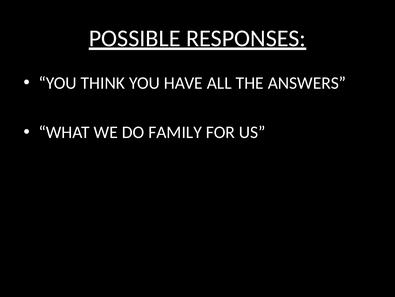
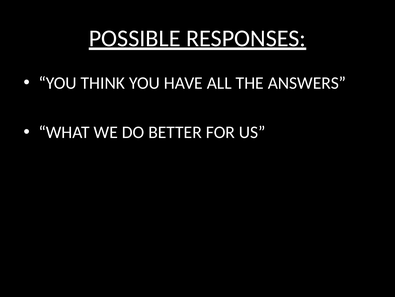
FAMILY: FAMILY -> BETTER (175, 132)
